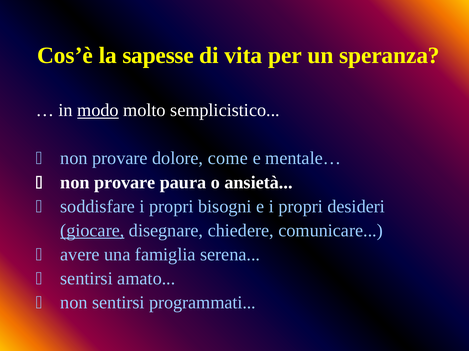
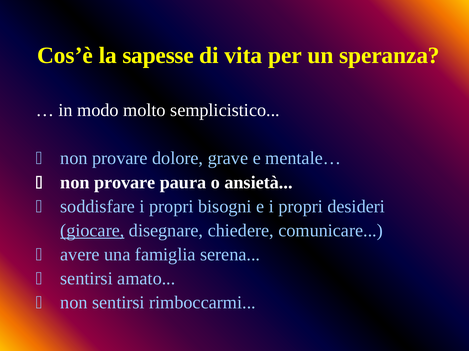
modo underline: present -> none (98, 110)
come: come -> grave (228, 159)
programmati: programmati -> rimboccarmi (202, 303)
